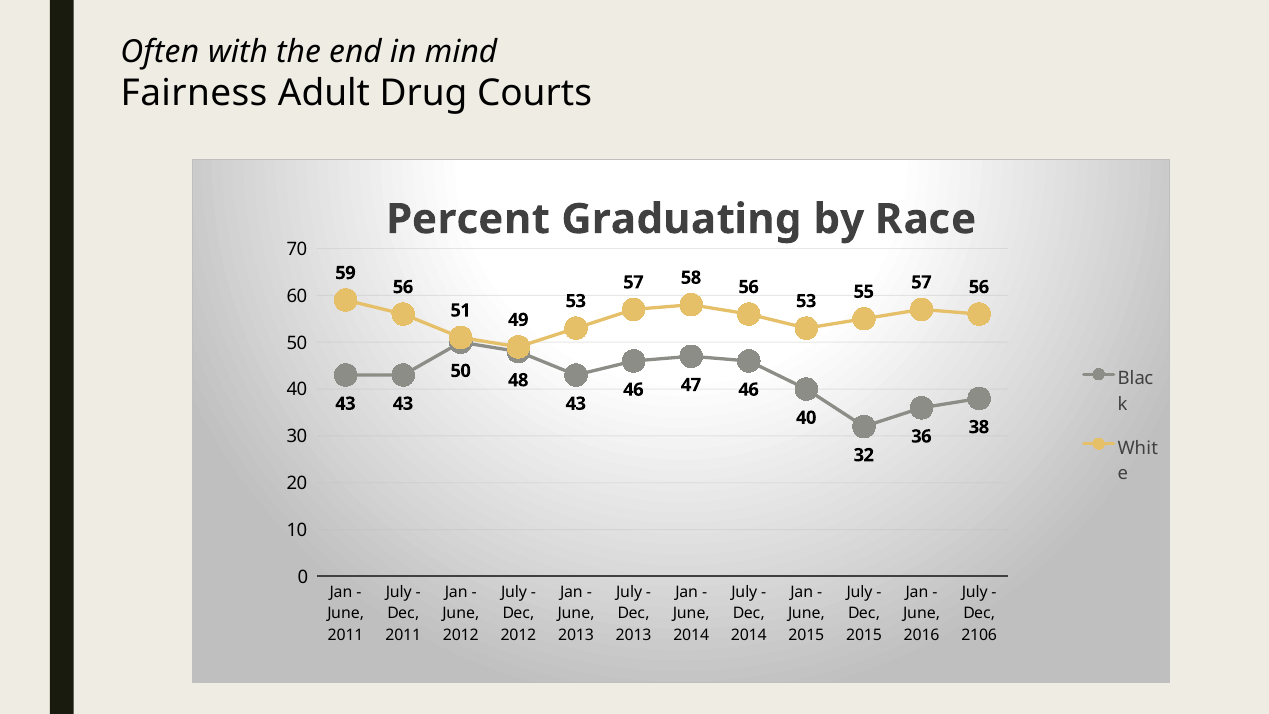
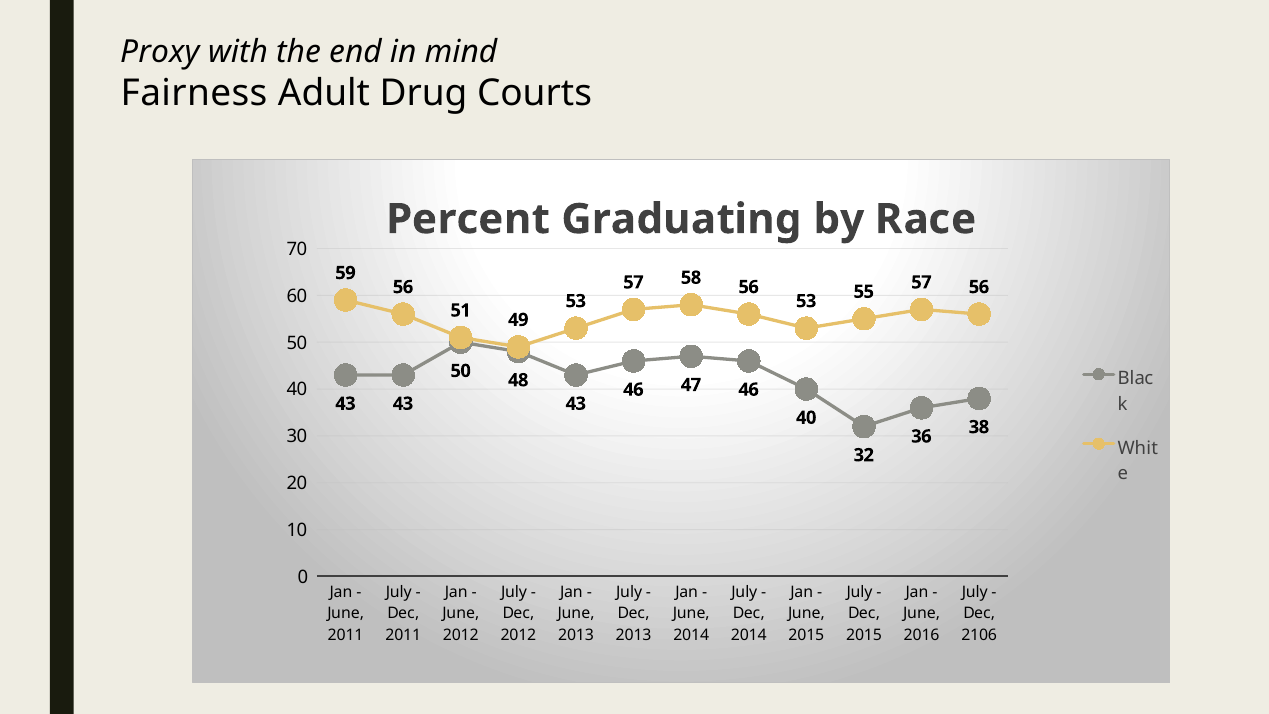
Often: Often -> Proxy (160, 52)
